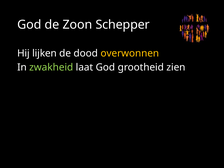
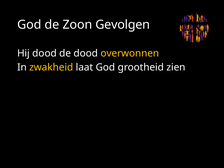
Schepper: Schepper -> Gevolgen (123, 25)
Hij lijken: lijken -> dood (45, 53)
zwakheid colour: light green -> yellow (51, 67)
